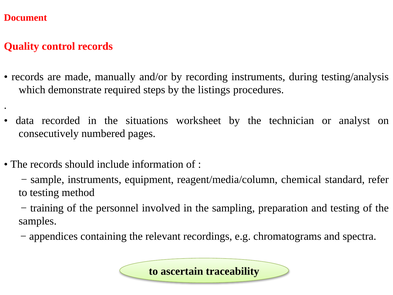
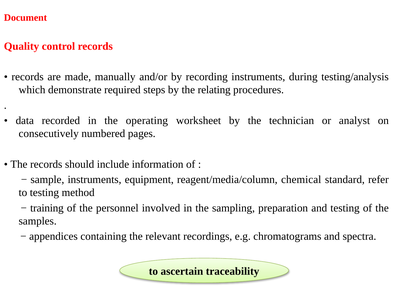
listings: listings -> relating (214, 90)
situations: situations -> operating (147, 120)
